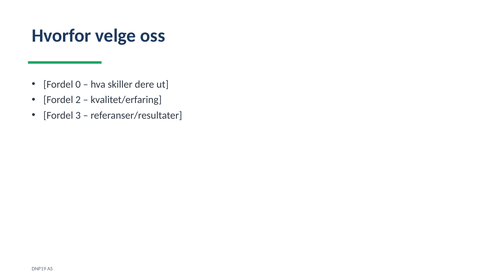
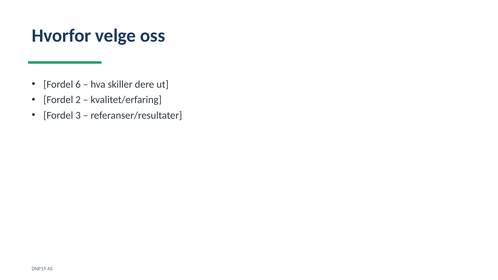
0: 0 -> 6 (78, 84)
